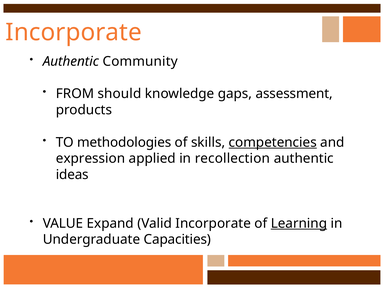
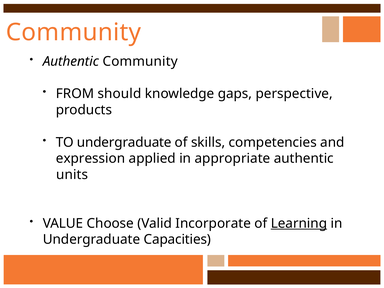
Incorporate: Incorporate -> Community (74, 32)
assessment: assessment -> perspective (294, 94)
TO methodologies: methodologies -> undergraduate (124, 142)
competencies underline: present -> none (273, 142)
recollection: recollection -> appropriate (232, 159)
ideas: ideas -> units (72, 175)
Expand: Expand -> Choose (110, 223)
